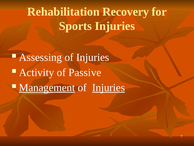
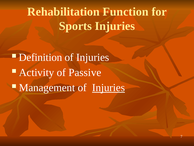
Recovery: Recovery -> Function (126, 12)
Assessing: Assessing -> Definition (40, 57)
Management underline: present -> none (47, 87)
